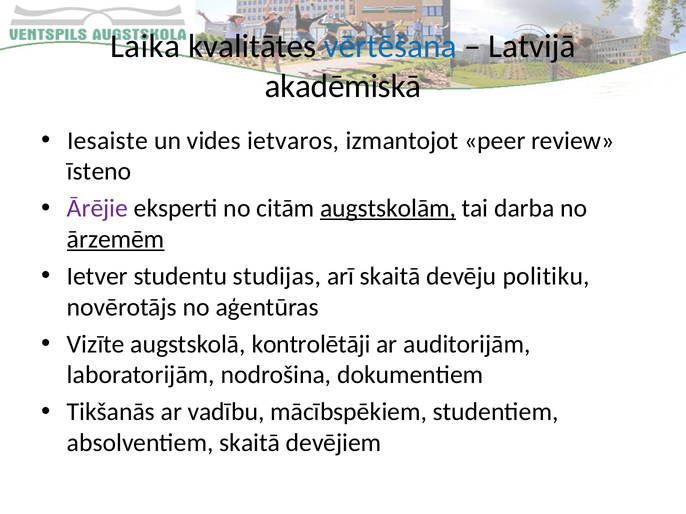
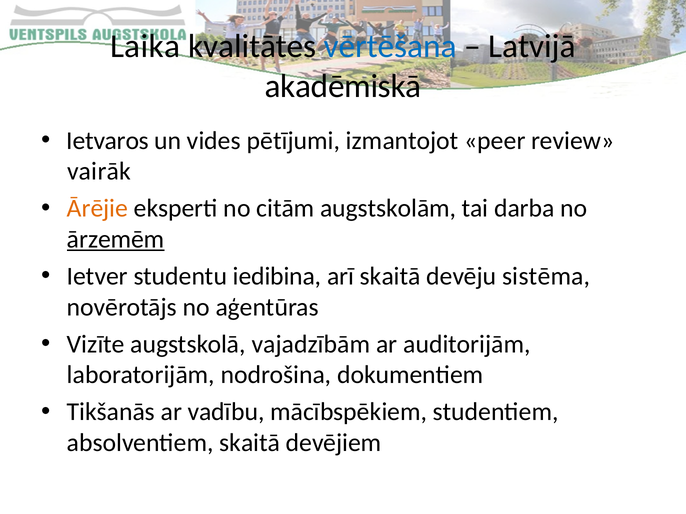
Iesaiste: Iesaiste -> Ietvaros (108, 141)
ietvaros: ietvaros -> pētījumi (293, 141)
īsteno: īsteno -> vairāk (99, 172)
Ārējie colour: purple -> orange (97, 209)
augstskolām underline: present -> none (388, 209)
studijas: studijas -> iedibina (277, 277)
politiku: politiku -> sistēma (546, 277)
kontrolētāji: kontrolētāji -> vajadzībām (311, 344)
